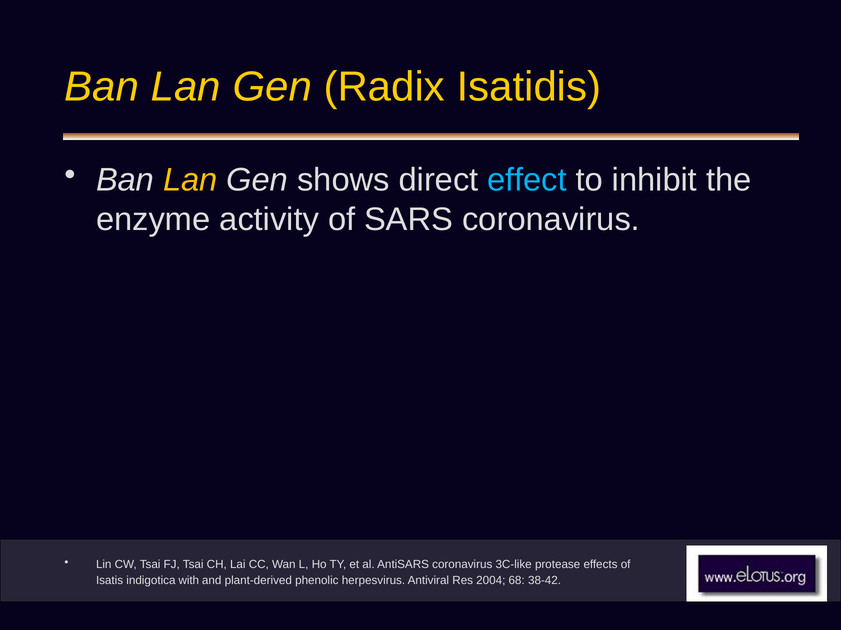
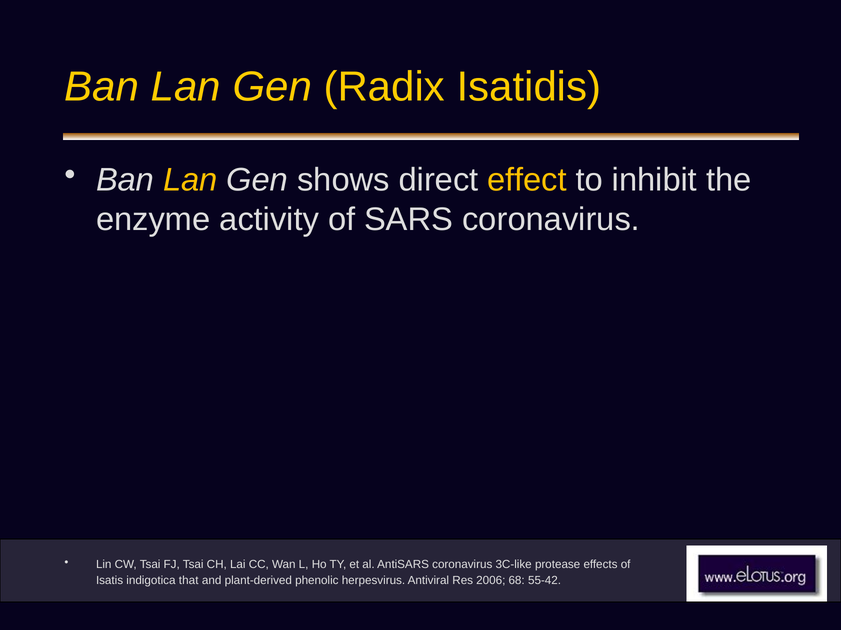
effect colour: light blue -> yellow (527, 180)
with: with -> that (189, 581)
2004: 2004 -> 2006 (491, 581)
38-42: 38-42 -> 55-42 (545, 581)
